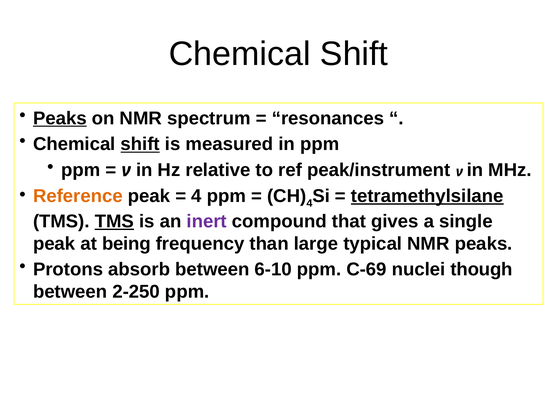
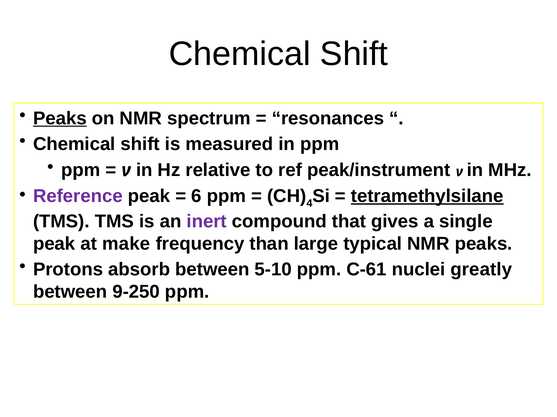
shift underline: present -> none (140, 144)
Reference colour: orange -> purple (78, 196)
4: 4 -> 6 (196, 196)
TMS underline: present -> none (114, 222)
being: being -> make (126, 244)
6-10: 6-10 -> 5-10 (273, 270)
C-69: C-69 -> C-61 (367, 270)
though: though -> greatly (481, 270)
2-250: 2-250 -> 9-250 (136, 292)
